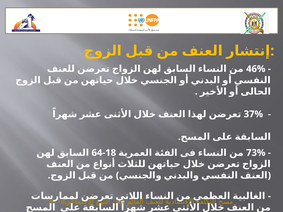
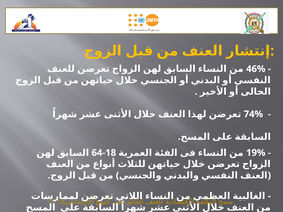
37%: 37% -> 74% (253, 114)
73%: 73% -> 19% (256, 153)
